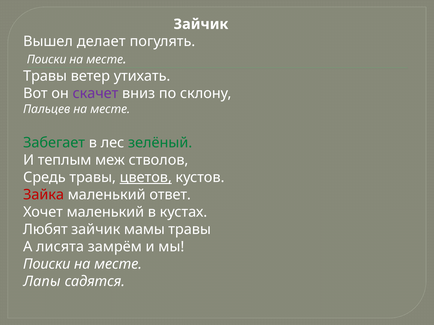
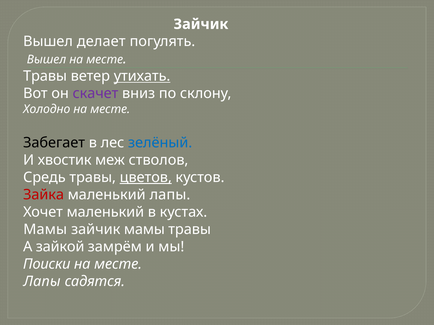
Поиски: Поиски -> Вышел (47, 60)
утихать underline: none -> present (142, 76)
Пальцев: Пальцев -> Холодно (47, 109)
Забегает colour: green -> black (54, 143)
зелёный colour: green -> blue (160, 143)
теплым: теплым -> хвостик (65, 160)
маленький ответ: ответ -> лапы (170, 195)
Любят: Любят -> Мамы (45, 230)
лисята: лисята -> зайкой (60, 247)
